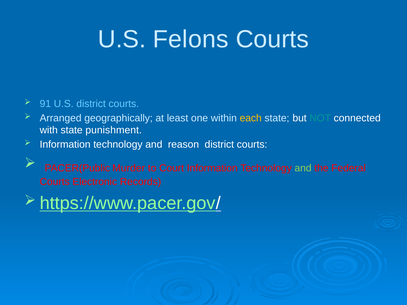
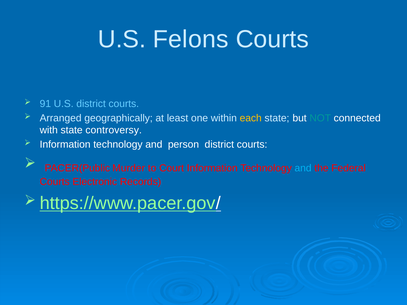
punishment: punishment -> controversy (114, 130)
reason: reason -> person (183, 145)
and colour: light green -> light blue (303, 168)
